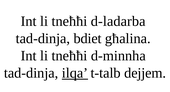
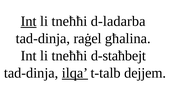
Int underline: none -> present (29, 21)
bdiet: bdiet -> raġel (88, 38)
d-minnha: d-minnha -> d-staħbejt (118, 55)
